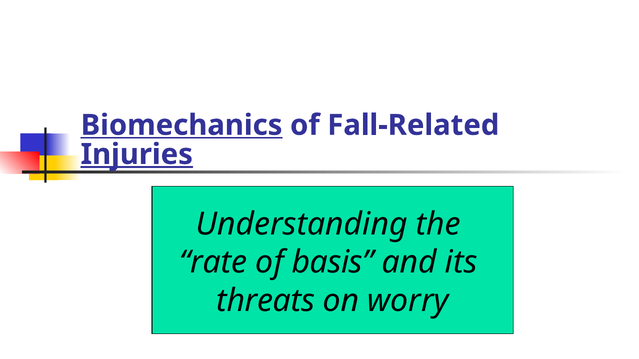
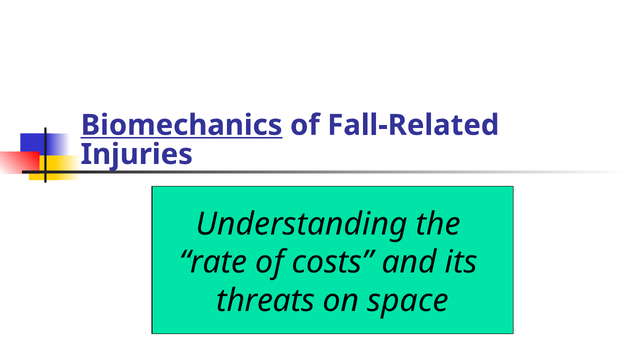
Injuries underline: present -> none (137, 155)
basis: basis -> costs (333, 263)
worry: worry -> space (408, 301)
